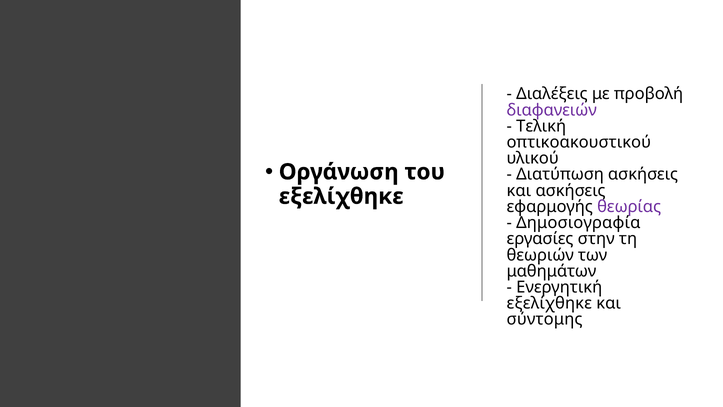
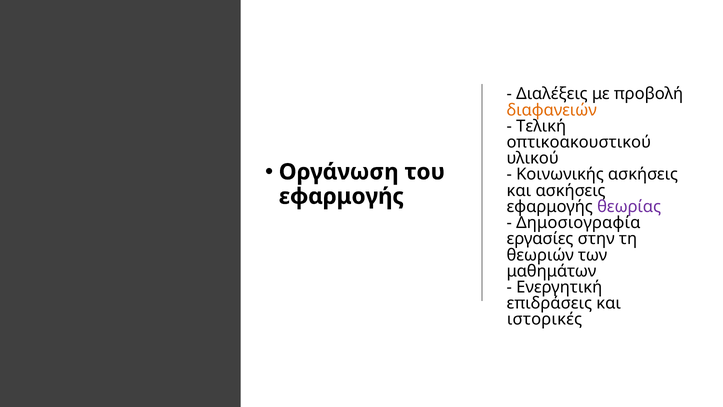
διαφανειών colour: purple -> orange (552, 110)
Διατύπωση: Διατύπωση -> Κοινωνικής (560, 174)
εξελίχθηκε: εξελίχθηκε -> εφαρμογής (341, 196)
εξελίχθηκε: εξελίχθηκε -> επιδράσεις (549, 303)
σύντομης: σύντομης -> ιστορικές (545, 319)
